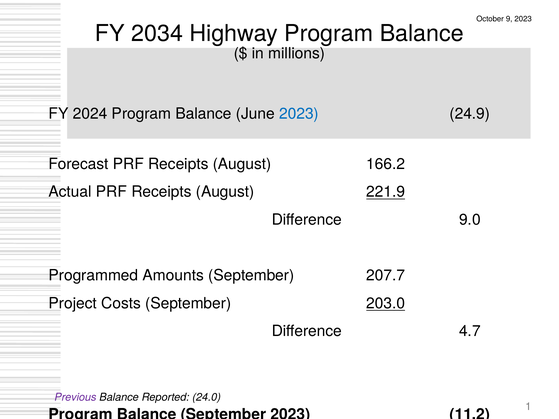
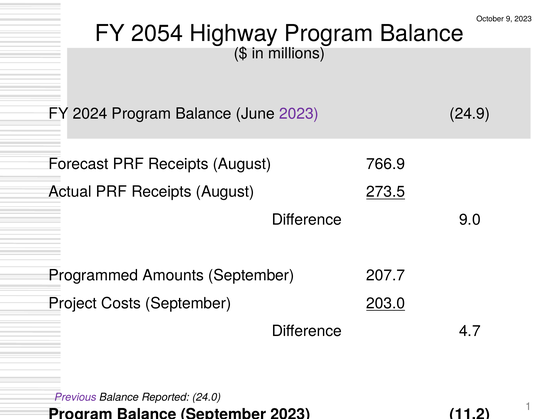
2034: 2034 -> 2054 (157, 34)
2023 colour: blue -> purple (299, 114)
166.2: 166.2 -> 766.9 (386, 164)
221.9: 221.9 -> 273.5 (386, 192)
